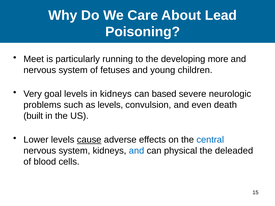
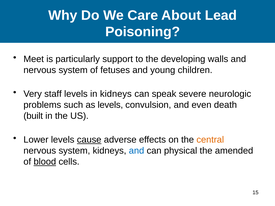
running: running -> support (118, 59)
more: more -> walls (218, 59)
goal: goal -> staff (53, 94)
based: based -> speak (164, 94)
central colour: blue -> orange (210, 140)
deleaded: deleaded -> amended (234, 151)
blood underline: none -> present (45, 162)
